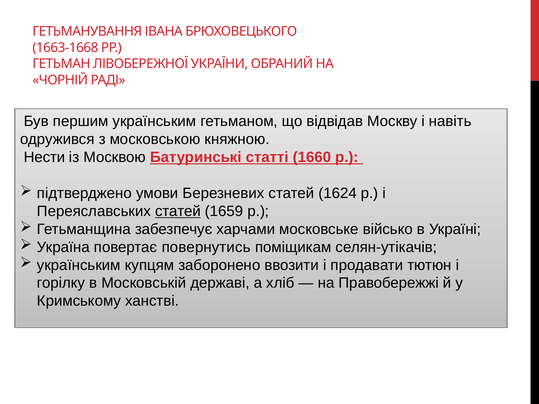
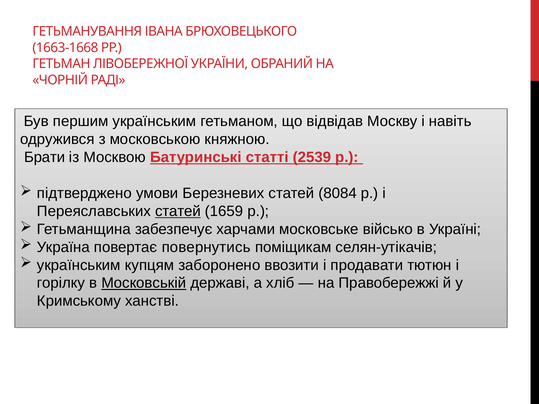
Нести: Нести -> Брати (45, 157)
1660: 1660 -> 2539 (312, 157)
1624: 1624 -> 8084 (338, 193)
Московській underline: none -> present (144, 283)
